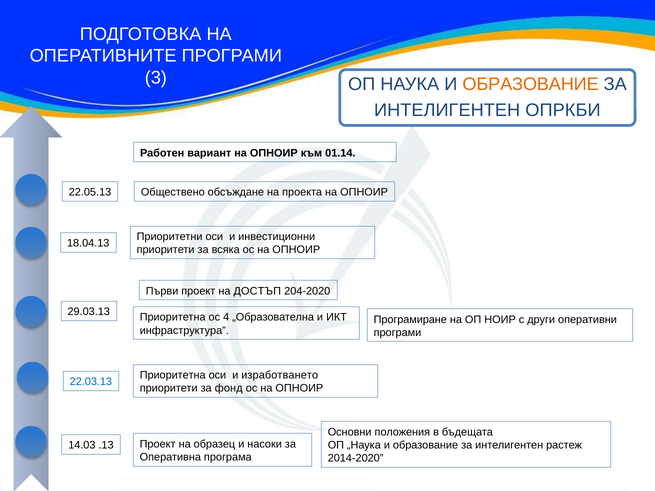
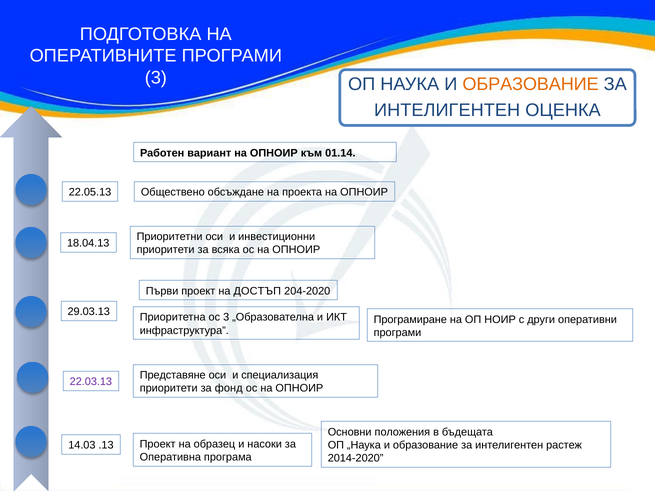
ОПРКБИ: ОПРКБИ -> ОЦЕНКА (563, 111)
ос 4: 4 -> 3 (226, 318)
Приоритетна: Приоритетна -> Представяне (173, 375)
изработването: изработването -> специализация (280, 375)
22.03.13 colour: blue -> purple (91, 382)
